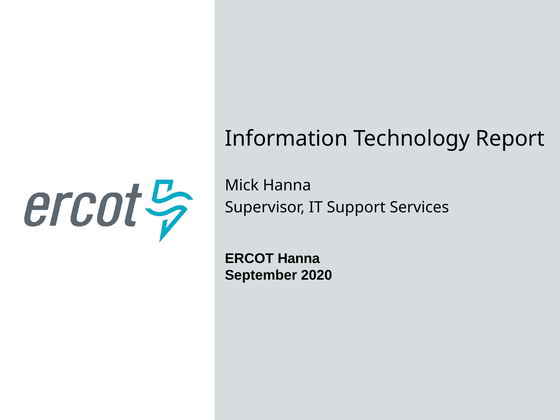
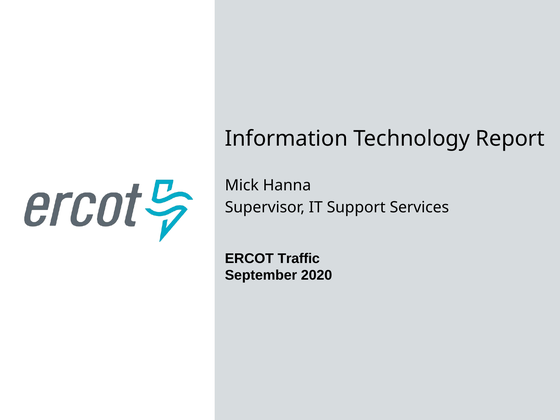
ERCOT Hanna: Hanna -> Traffic (299, 259)
